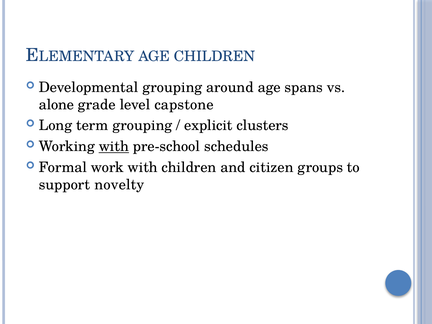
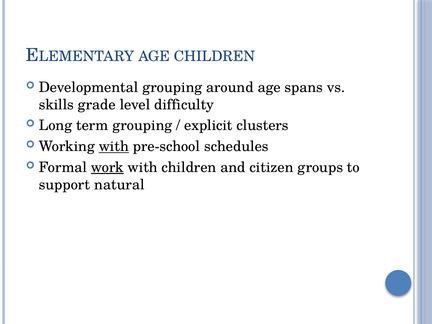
alone: alone -> skills (56, 105)
capstone: capstone -> difficulty (184, 105)
work underline: none -> present (107, 167)
novelty: novelty -> natural (119, 185)
